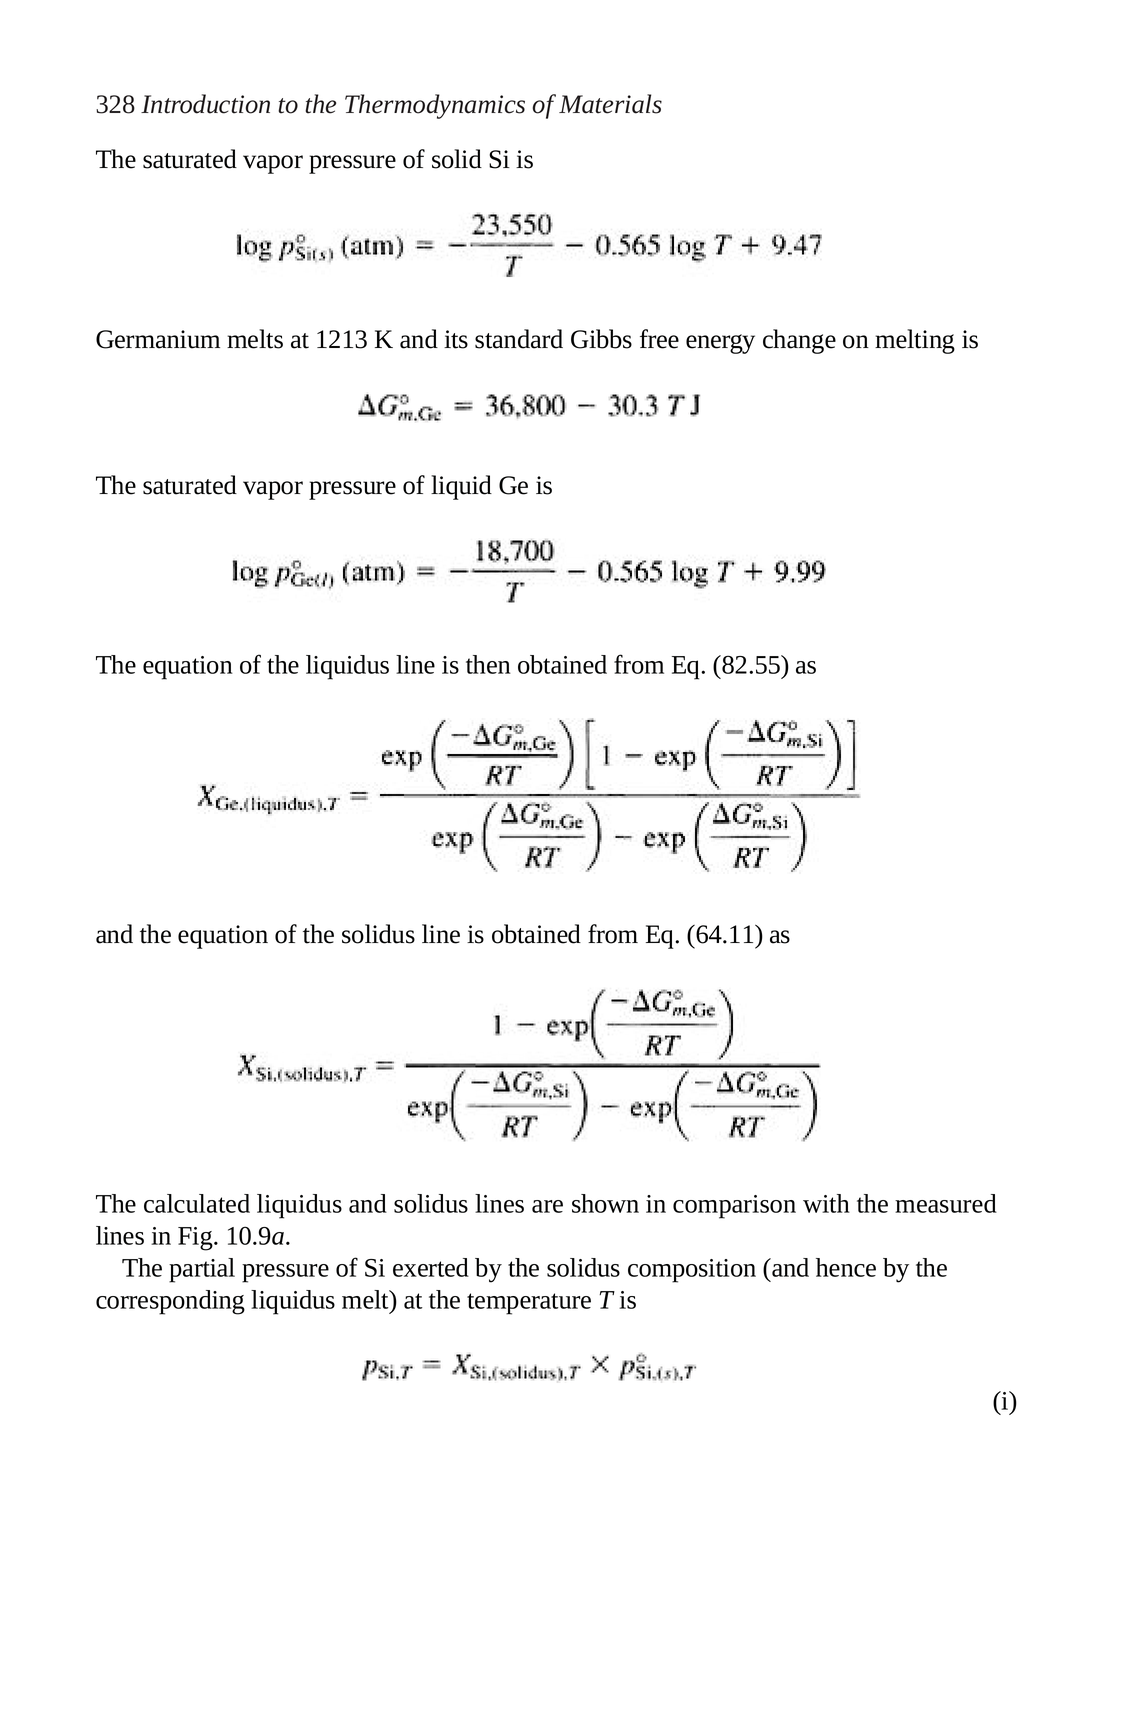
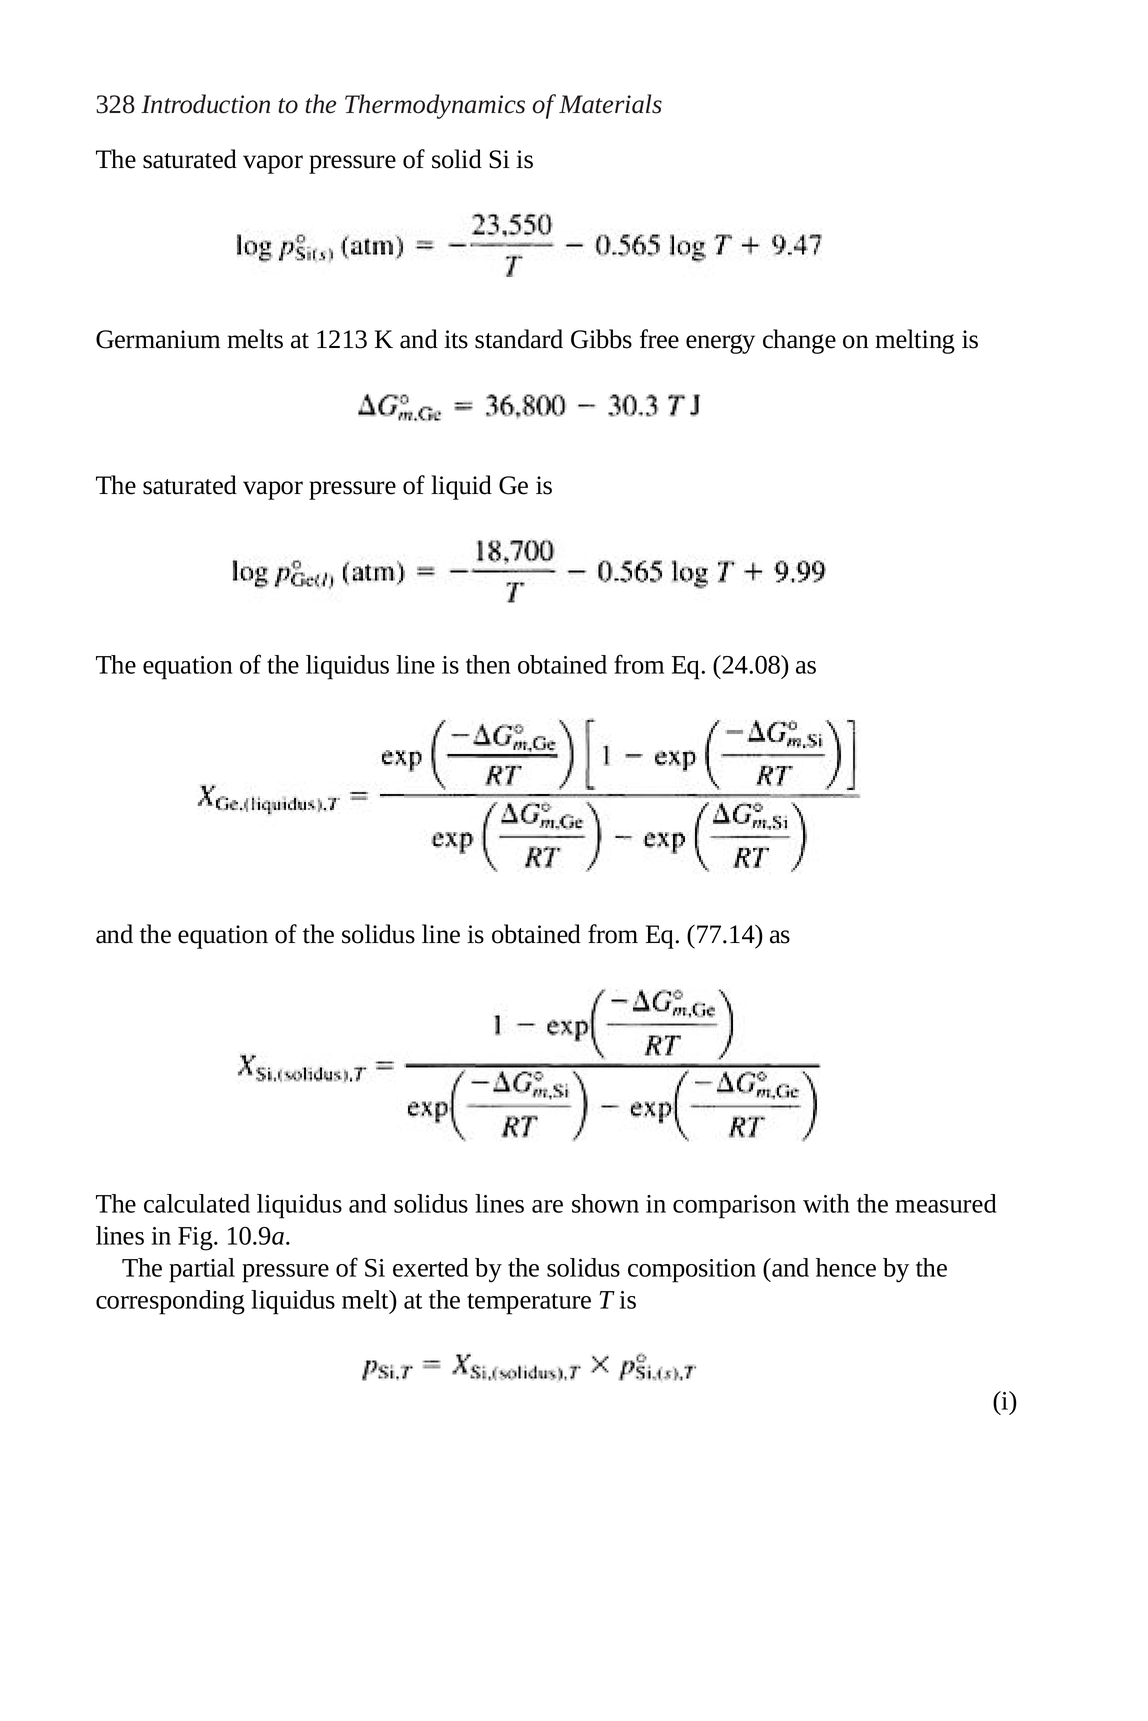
82.55: 82.55 -> 24.08 (751, 666)
64.11: 64.11 -> 77.14 (725, 935)
